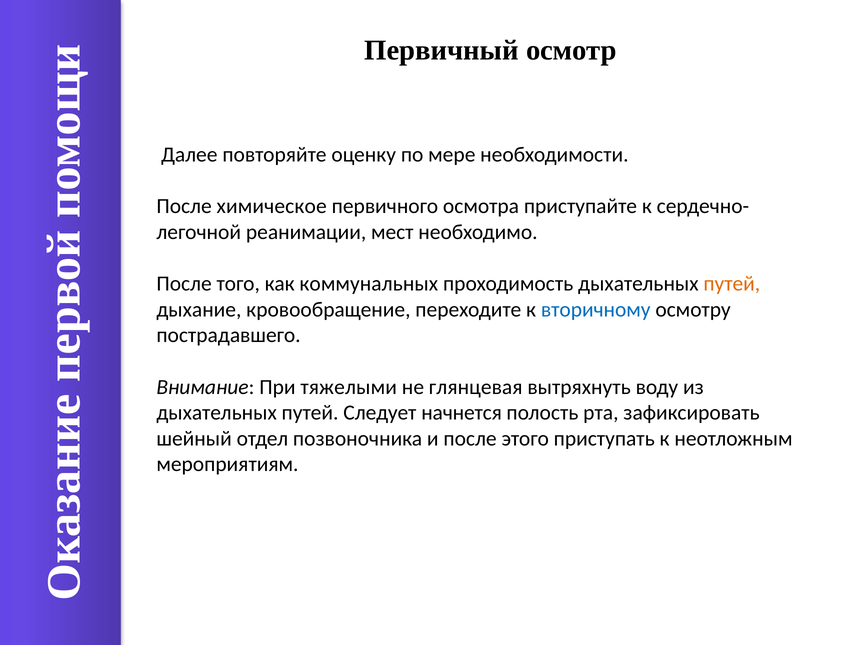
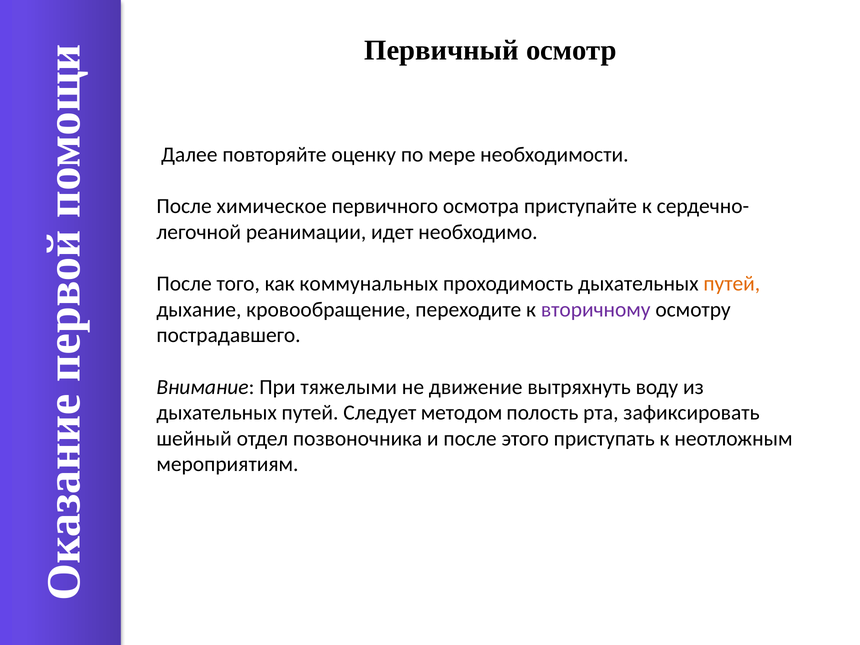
мест: мест -> идет (392, 232)
вторичному colour: blue -> purple (596, 310)
глянцевая: глянцевая -> движение (476, 387)
начнется: начнется -> методом (462, 413)
